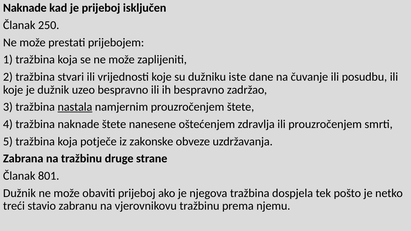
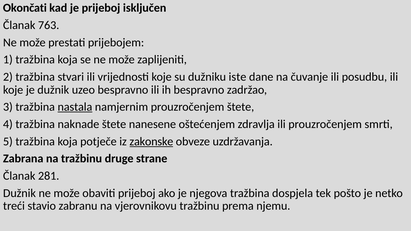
Naknade: Naknade -> Okončati (25, 8)
250: 250 -> 763 (49, 25)
zakonske underline: none -> present (151, 142)
801: 801 -> 281 (49, 176)
